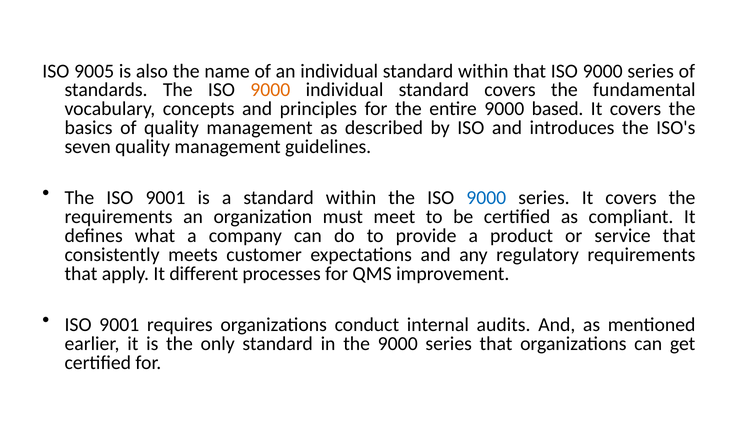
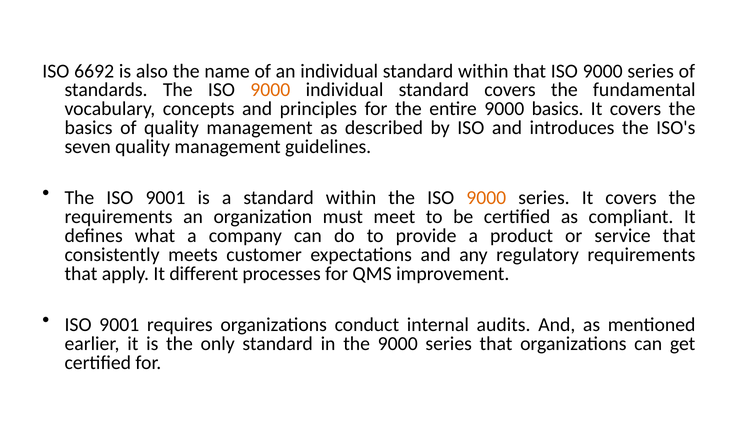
9005: 9005 -> 6692 (94, 71)
9000 based: based -> basics (558, 109)
9000 colour: blue -> orange (486, 198)
